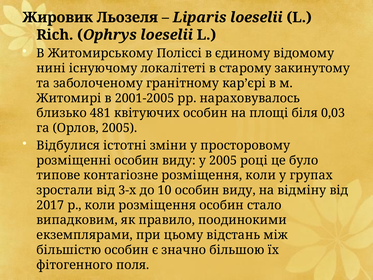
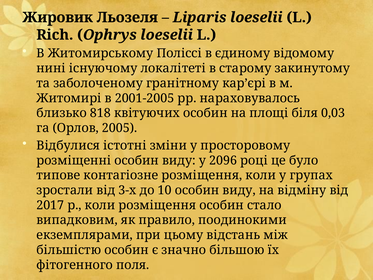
481: 481 -> 818 (100, 113)
у 2005: 2005 -> 2096 (223, 160)
